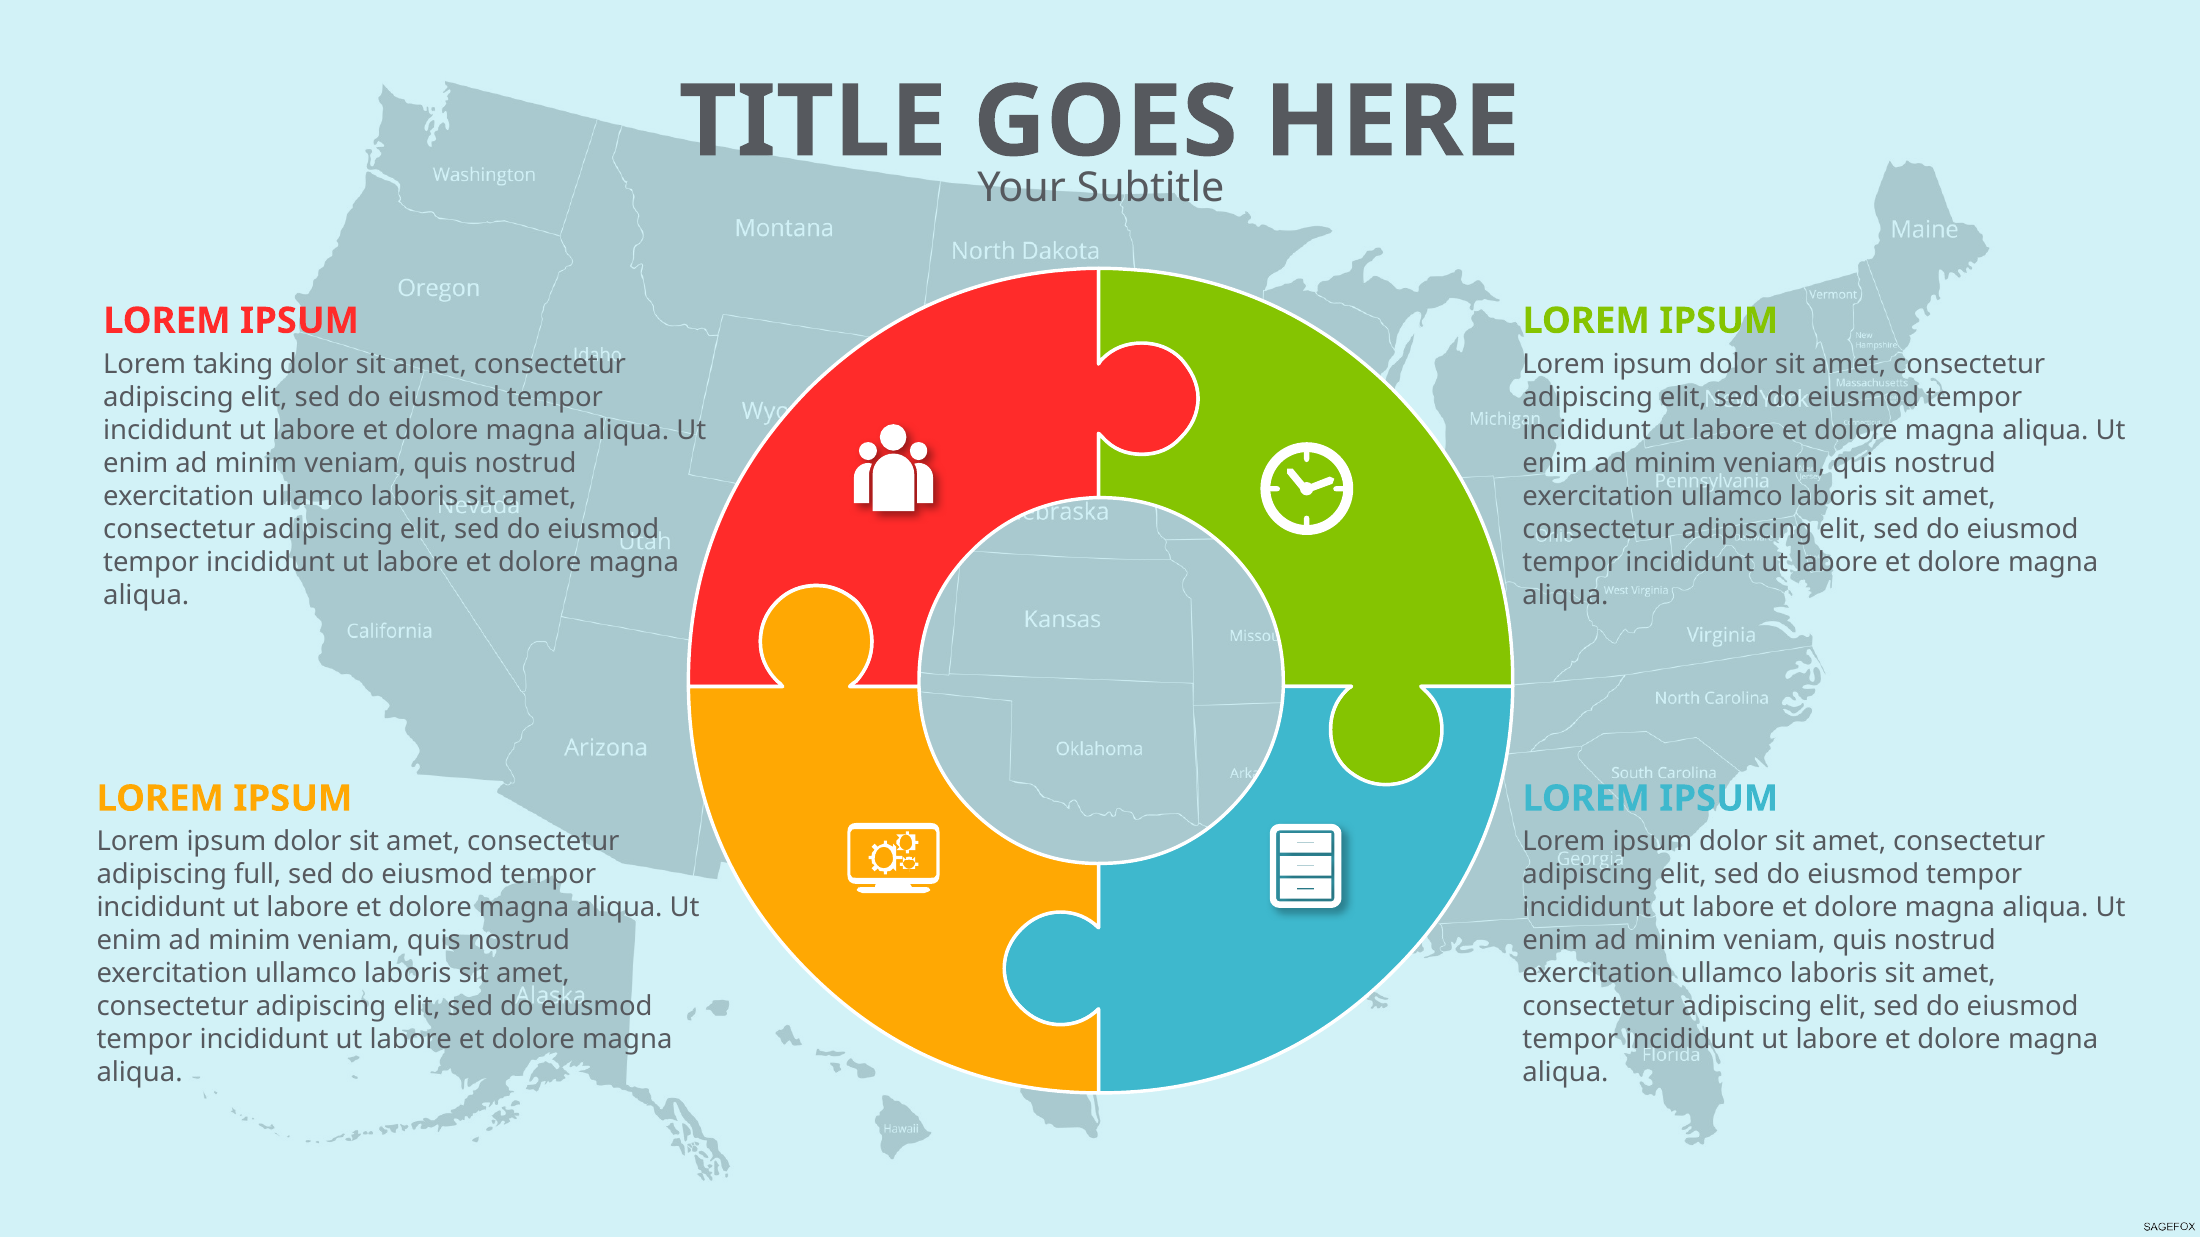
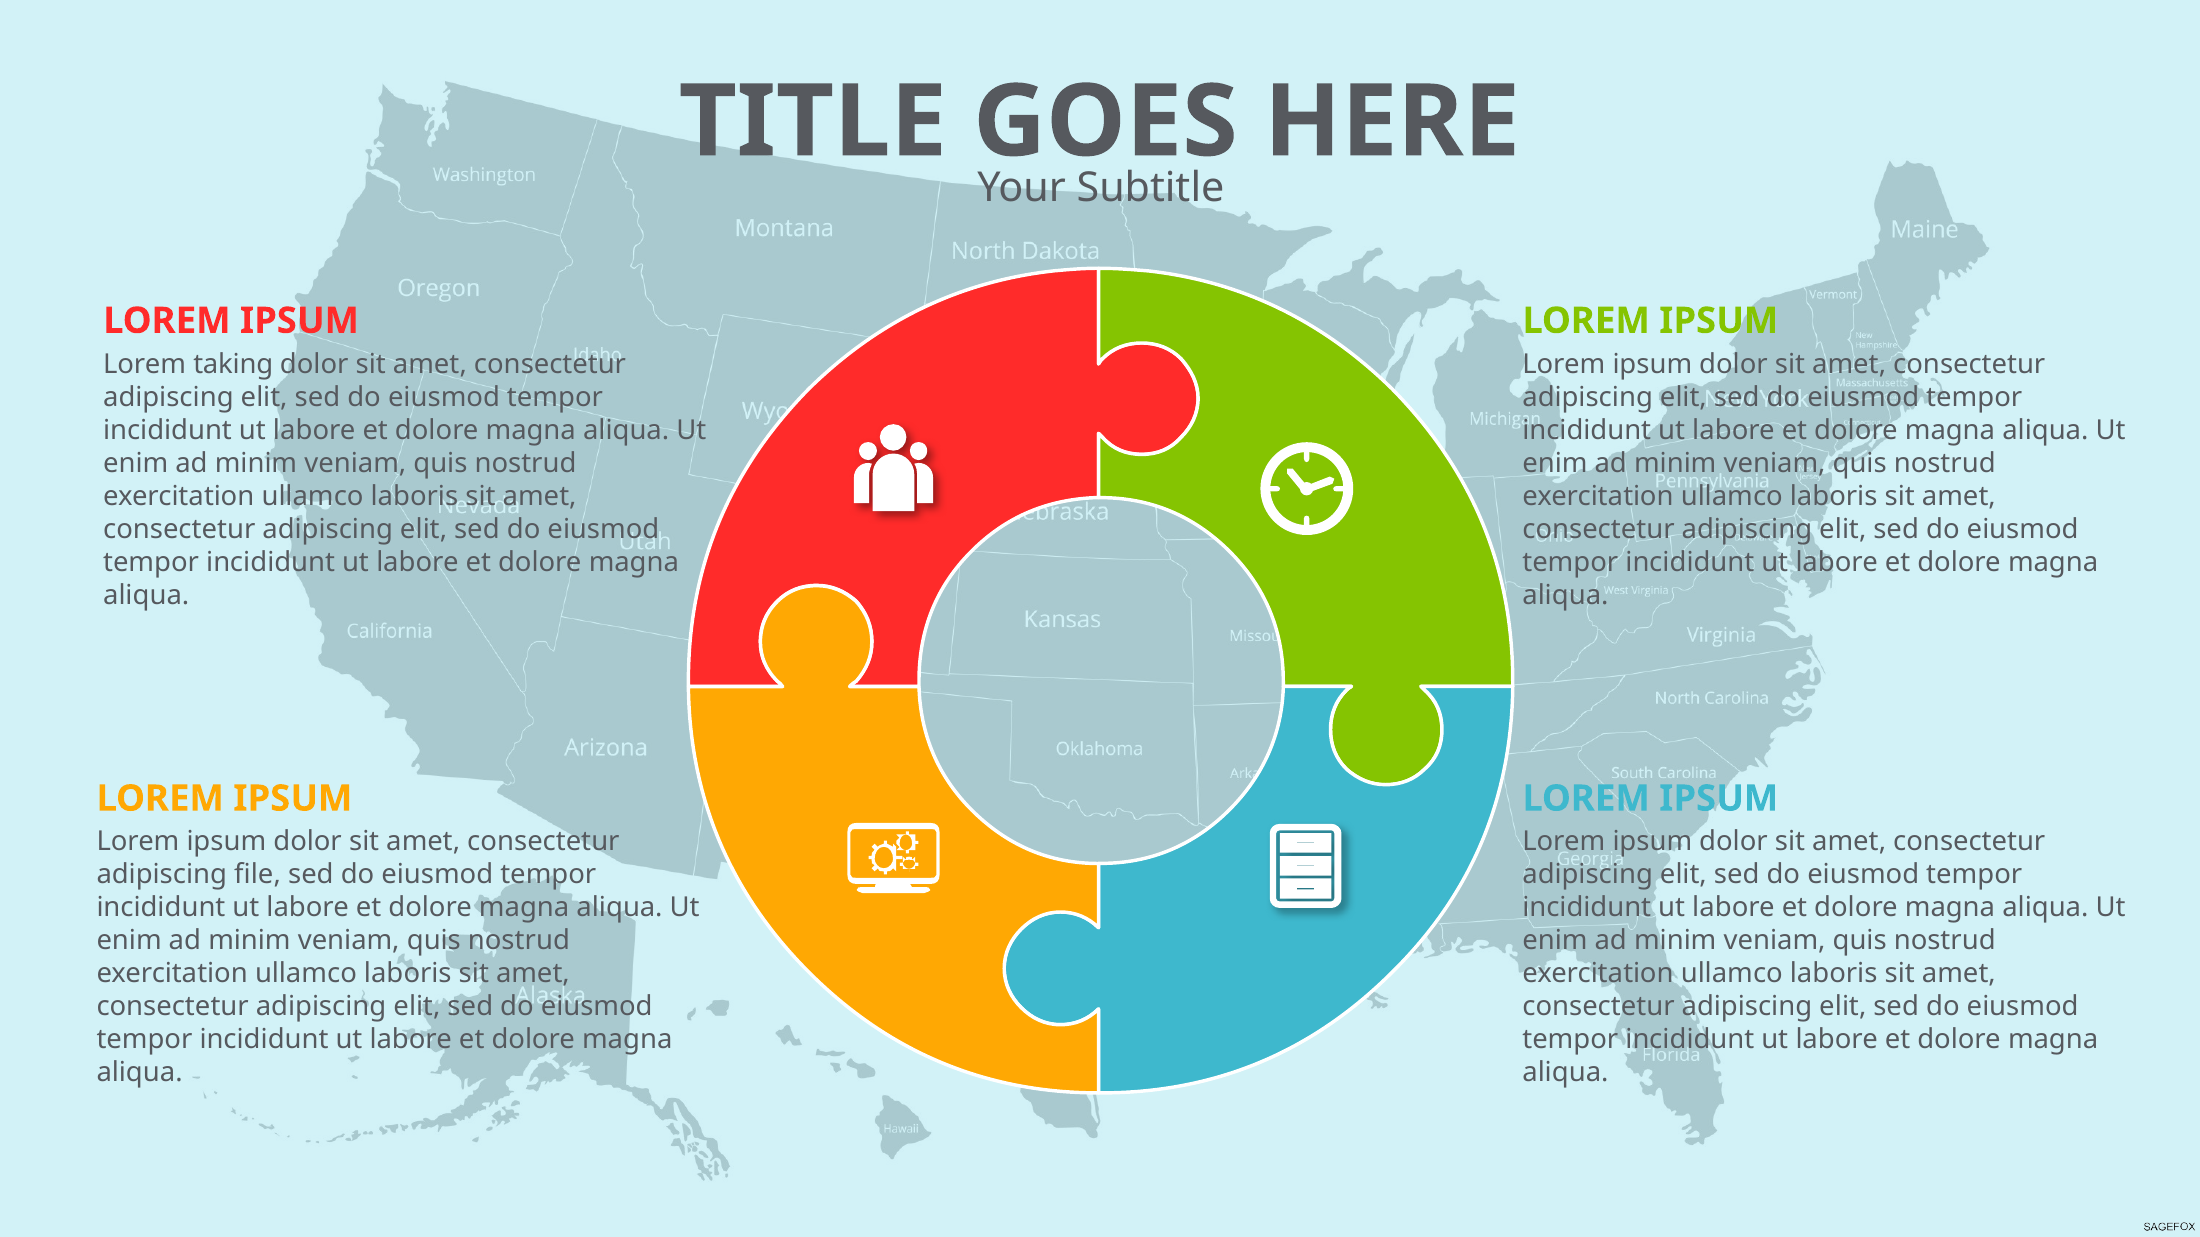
full: full -> file (257, 875)
